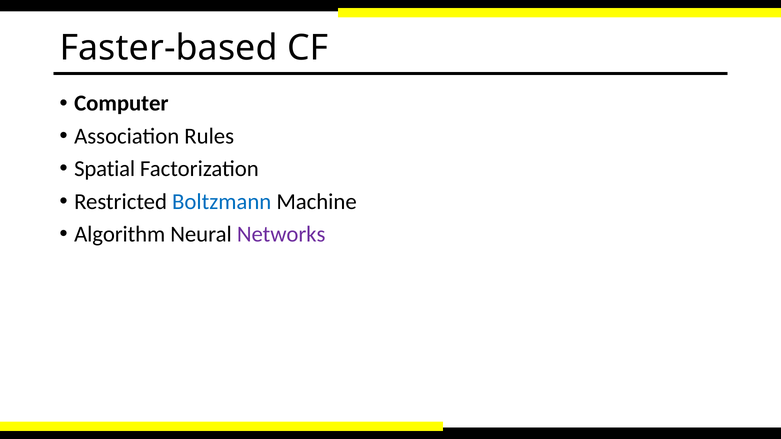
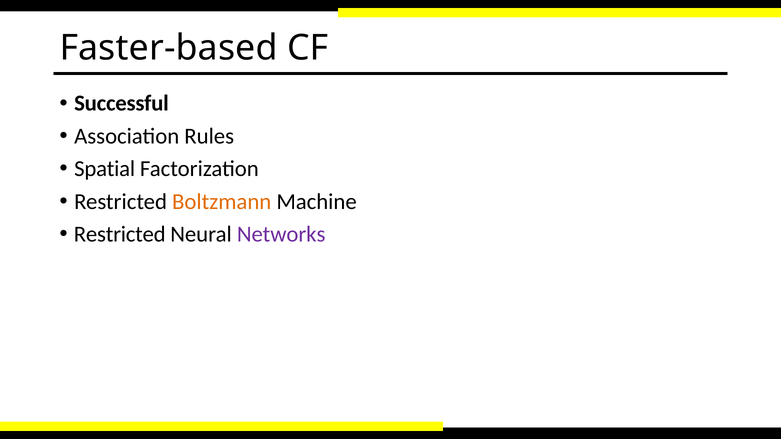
Computer: Computer -> Successful (121, 103)
Boltzmann colour: blue -> orange (222, 202)
Algorithm: Algorithm -> Restricted (120, 234)
